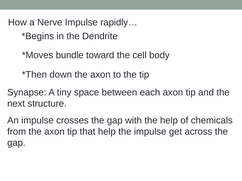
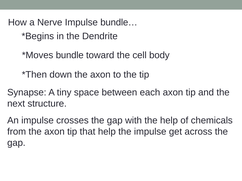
rapidly…: rapidly… -> bundle… (119, 22)
